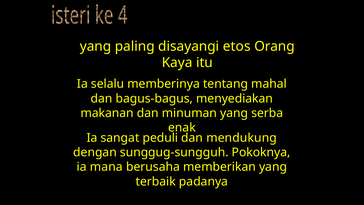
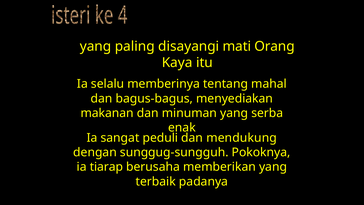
etos: etos -> mati (237, 46)
mana: mana -> tiarap (106, 167)
